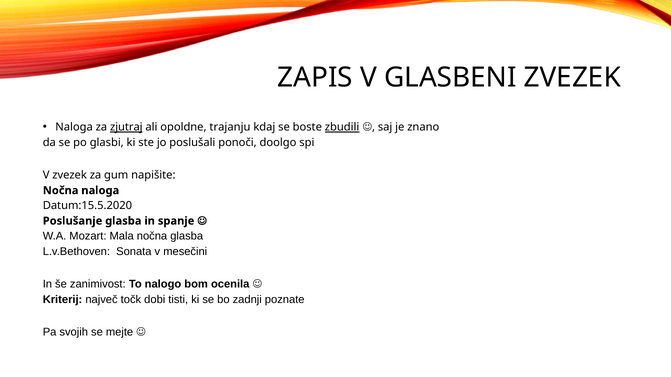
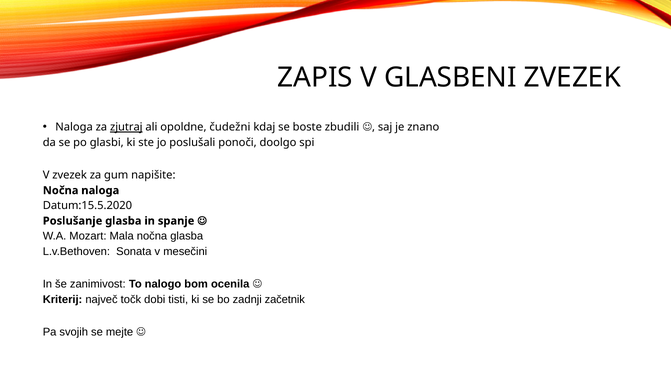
trajanju: trajanju -> čudežni (230, 127)
zbudili underline: present -> none (342, 127)
poznate: poznate -> začetnik (285, 300)
